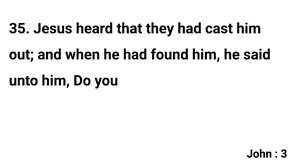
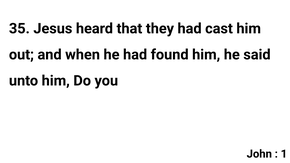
3: 3 -> 1 (284, 154)
